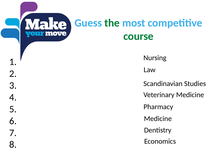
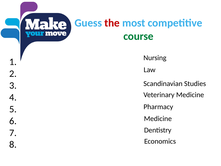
the colour: green -> red (112, 23)
